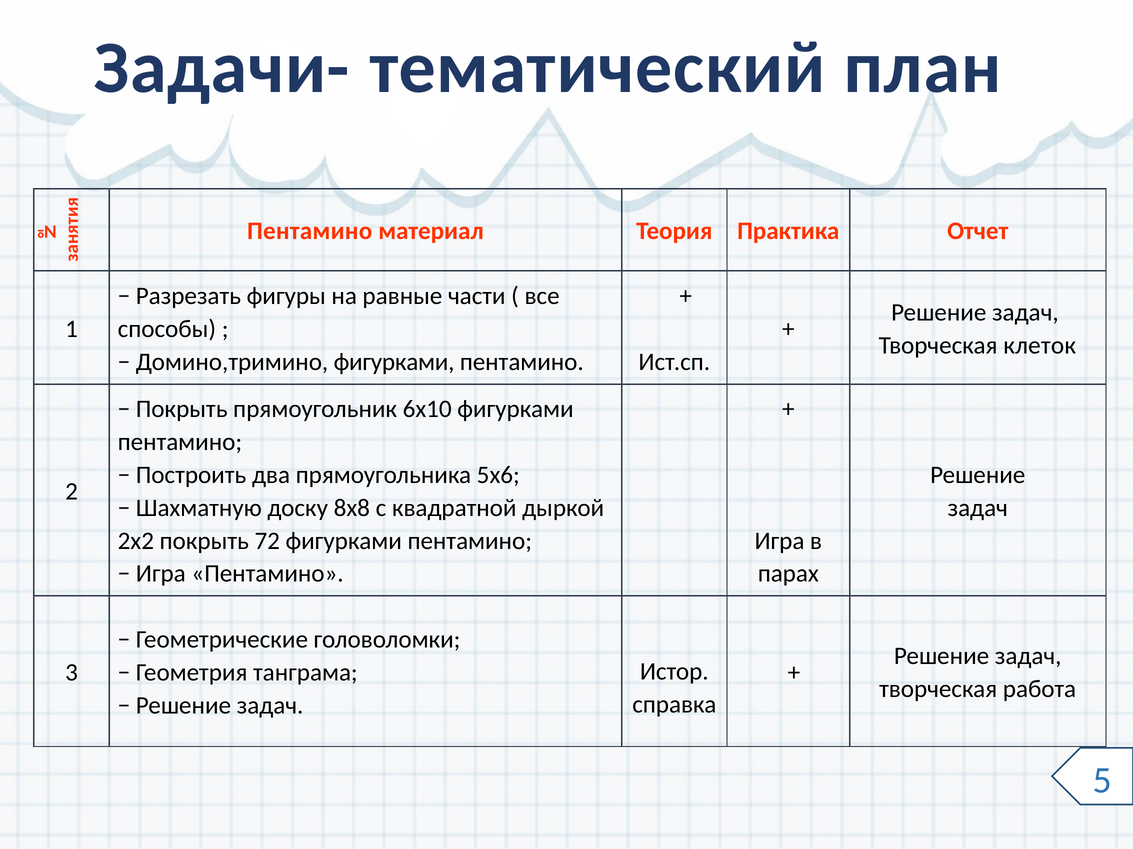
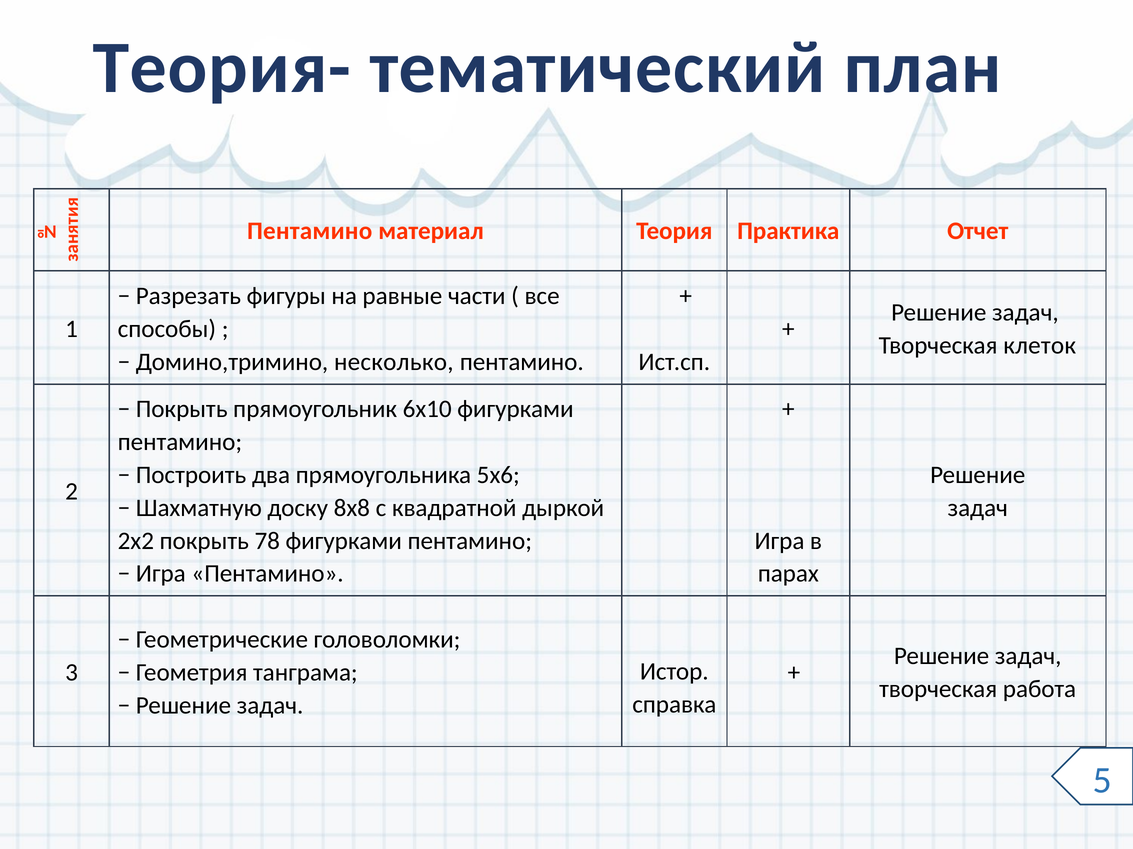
Задачи-: Задачи- -> Теория- (222, 68)
Домино,тримино фигурками: фигурками -> несколько (394, 362)
72: 72 -> 78 (267, 541)
